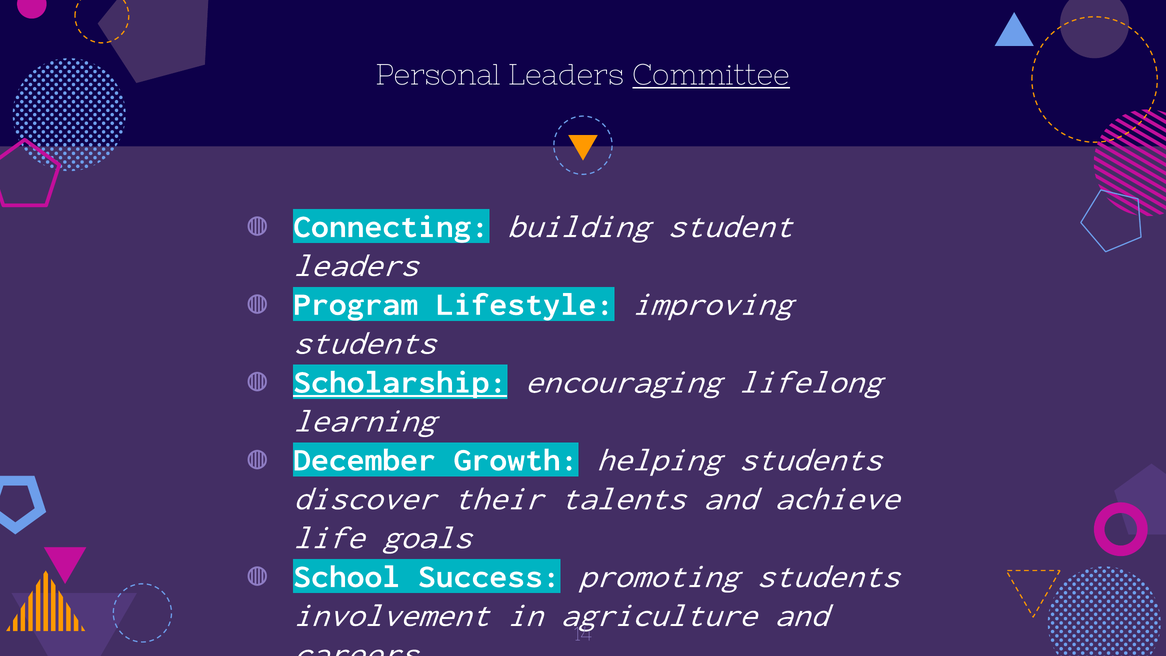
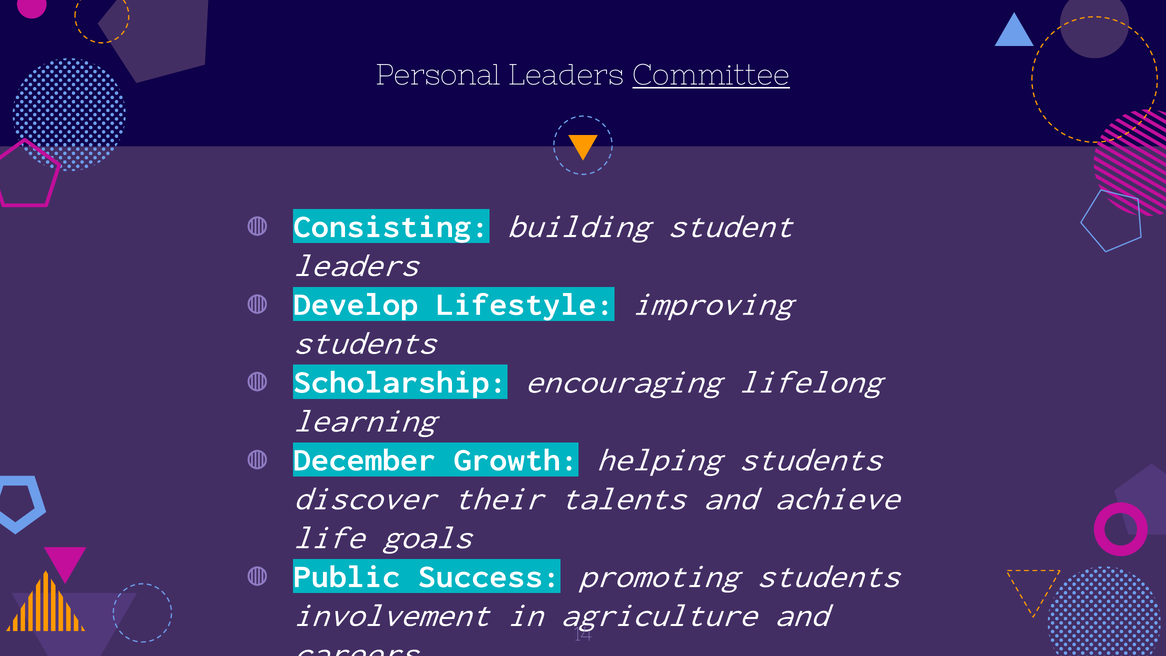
Connecting: Connecting -> Consisting (391, 226)
Program: Program -> Develop (356, 304)
Scholarship underline: present -> none (400, 382)
School: School -> Public (347, 576)
